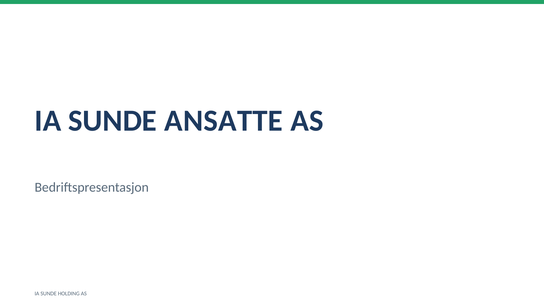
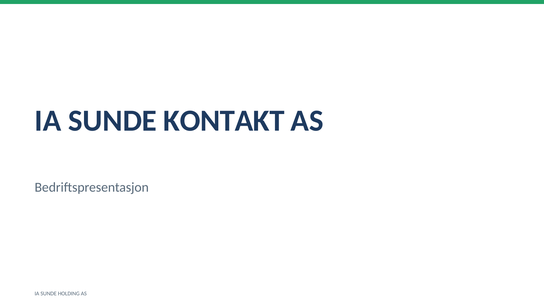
ANSATTE: ANSATTE -> KONTAKT (224, 121)
